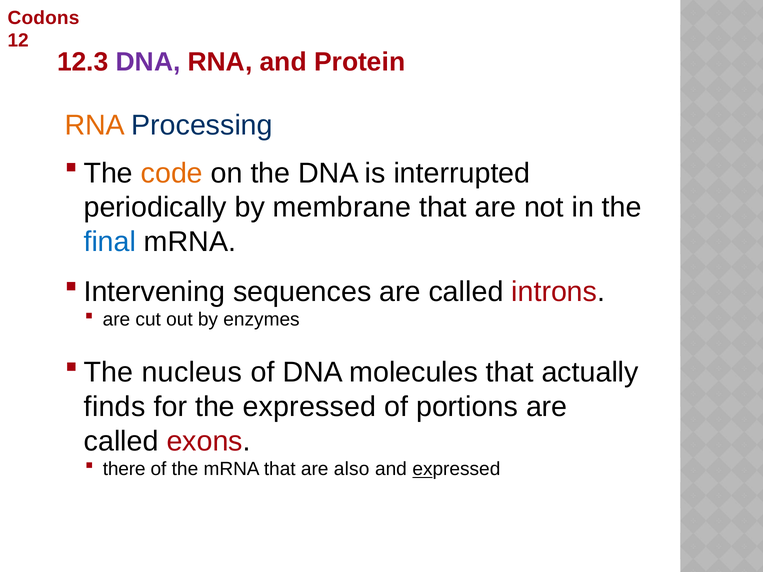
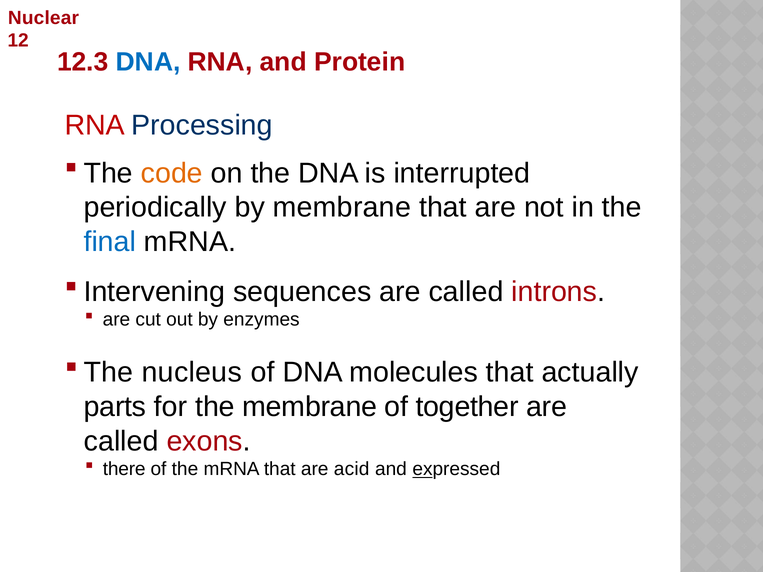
Codons: Codons -> Nuclear (43, 18)
DNA colour: purple -> blue (148, 62)
RNA colour: orange -> red (95, 125)
finds: finds -> parts (115, 407)
the expressed: expressed -> membrane (310, 407)
portions: portions -> together (467, 407)
also: also -> acid (352, 469)
